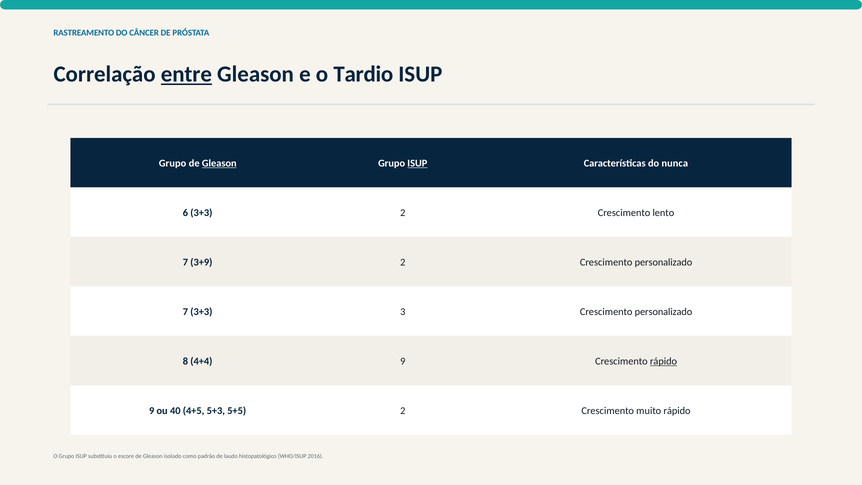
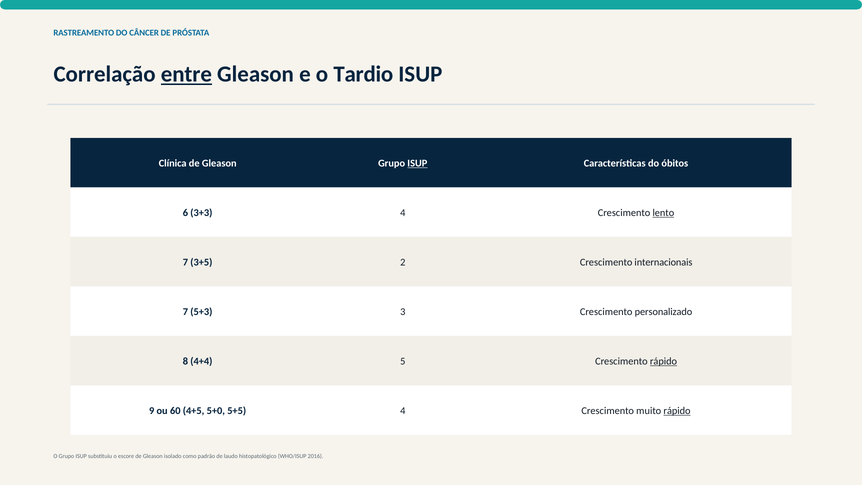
Grupo: Grupo -> Clínica (173, 163)
Gleason underline: present -> none (219, 163)
nunca: nunca -> óbitos (675, 163)
3+3 2: 2 -> 4 (403, 213)
lento underline: none -> present (663, 213)
3+9: 3+9 -> 3+5 (201, 262)
2 Crescimento personalizado: personalizado -> internacionais (663, 262)
7 3+3: 3+3 -> 5+3 (201, 312)
4+4 9: 9 -> 5 (403, 361)
40: 40 -> 60 (175, 411)
5+3: 5+3 -> 5+0 (216, 411)
5+5 2: 2 -> 4 (403, 411)
rápido underline: none -> present (677, 411)
